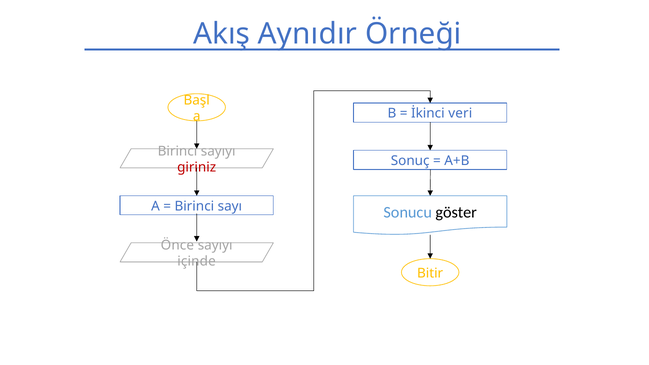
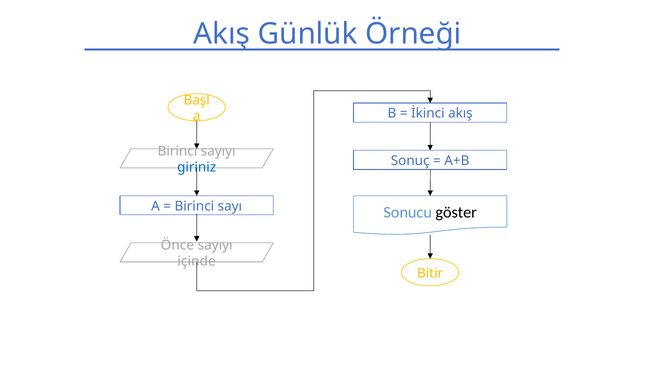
Aynıdır: Aynıdır -> Günlük (308, 34)
İkinci veri: veri -> akış (460, 114)
giriniz colour: red -> blue (197, 167)
